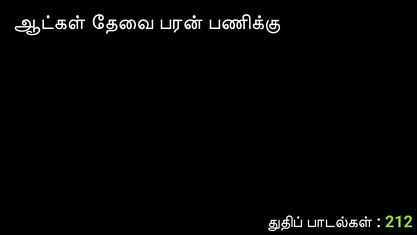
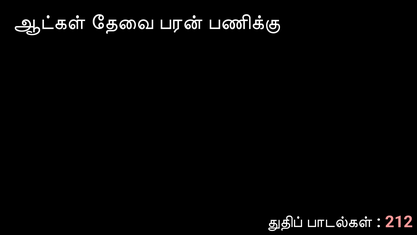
212 colour: light green -> pink (399, 221)
